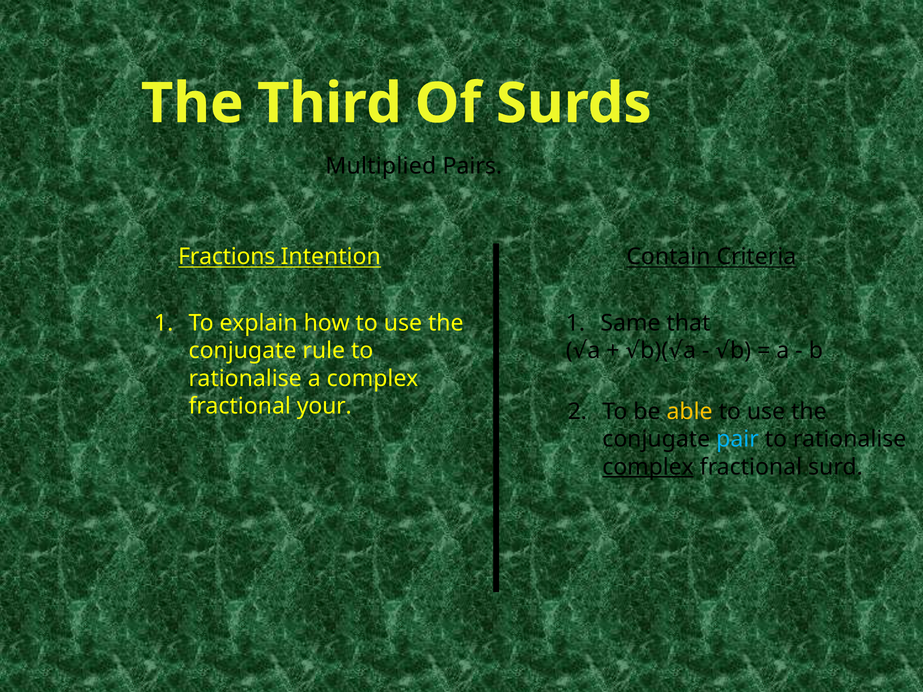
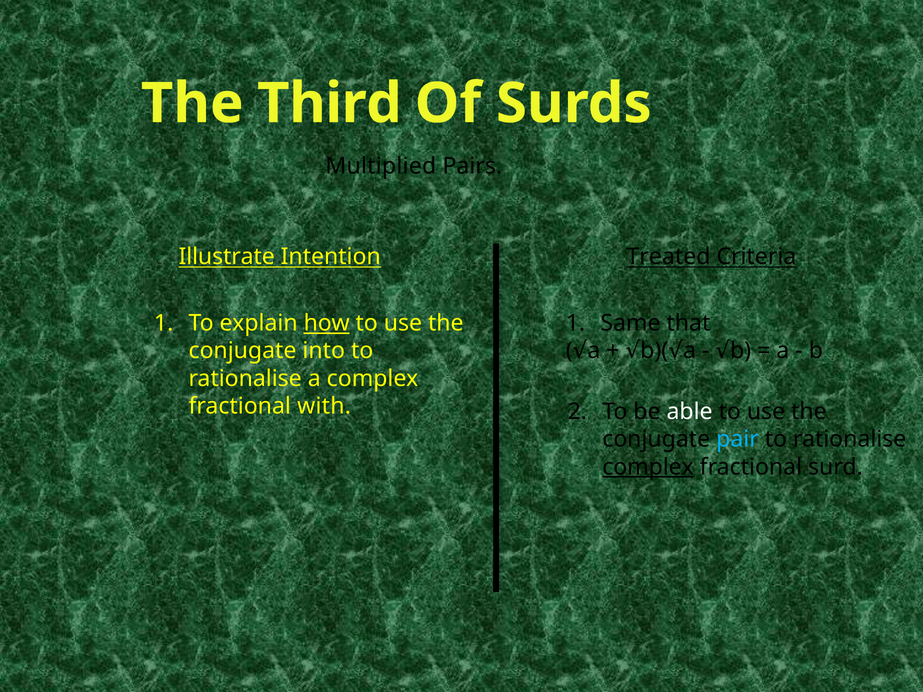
Fractions: Fractions -> Illustrate (227, 257)
Contain: Contain -> Treated (668, 257)
how underline: none -> present (327, 323)
rule: rule -> into (324, 351)
your: your -> with (324, 406)
able colour: yellow -> white (690, 412)
